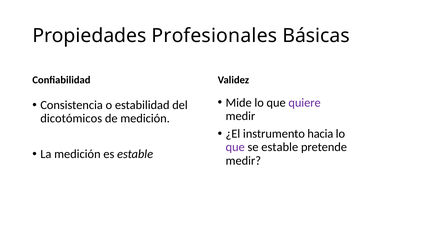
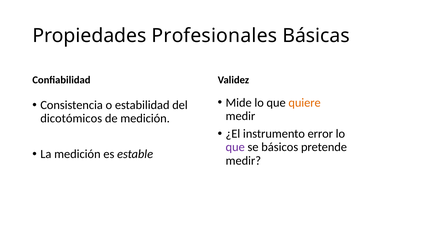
quiere colour: purple -> orange (305, 102)
hacia: hacia -> error (320, 134)
se estable: estable -> básicos (280, 147)
